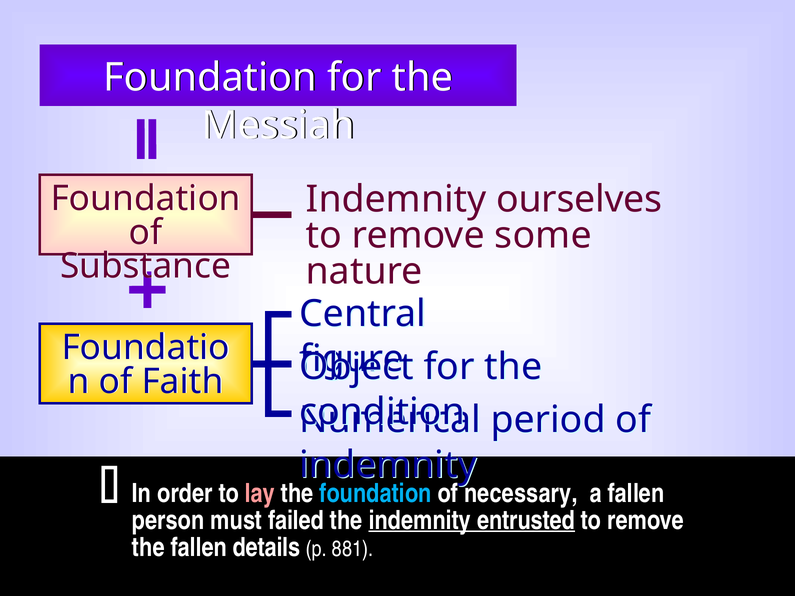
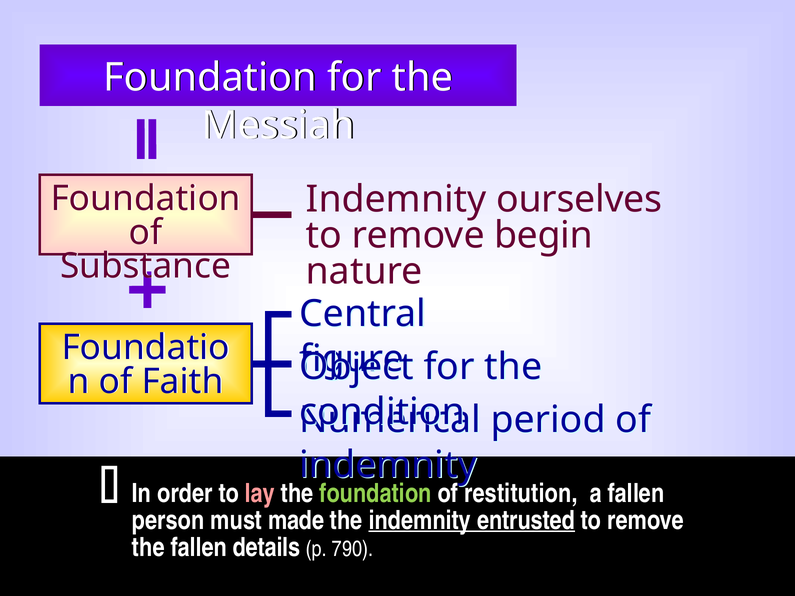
some: some -> begin (543, 235)
foundation colour: light blue -> light green (376, 494)
necessary: necessary -> restitution (521, 494)
failed: failed -> made (296, 521)
881: 881 -> 790 (353, 549)
